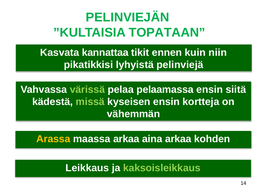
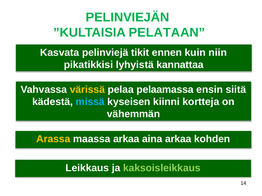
TOPATAAN: TOPATAAN -> PELATAAN (167, 33)
kannattaa: kannattaa -> pelinviejä (105, 53)
pelinviejä: pelinviejä -> kannattaa (180, 65)
värissä colour: light green -> yellow (87, 90)
missä colour: light green -> light blue (90, 102)
kyseisen ensin: ensin -> kiinni (166, 102)
